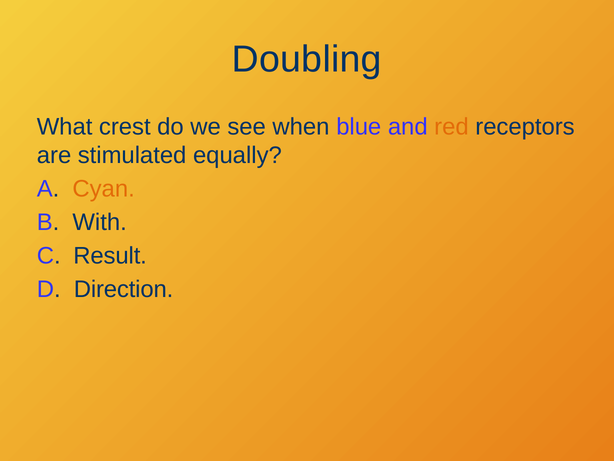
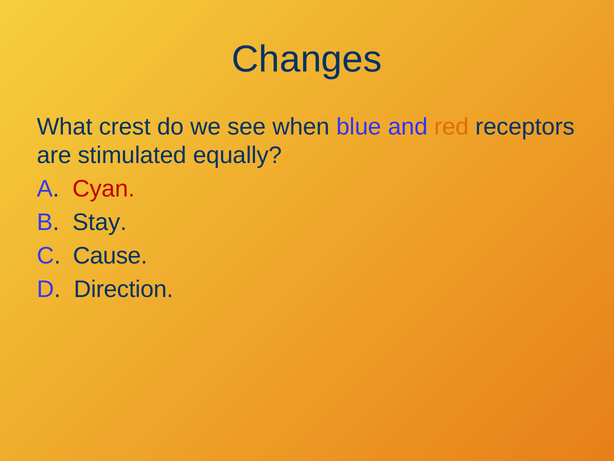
Doubling: Doubling -> Changes (307, 59)
Cyan colour: orange -> red (104, 189)
With: With -> Stay (100, 222)
Result: Result -> Cause (110, 256)
